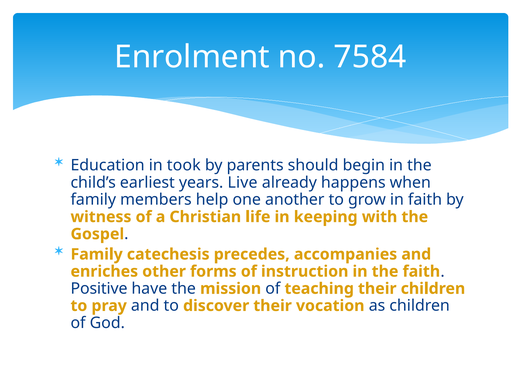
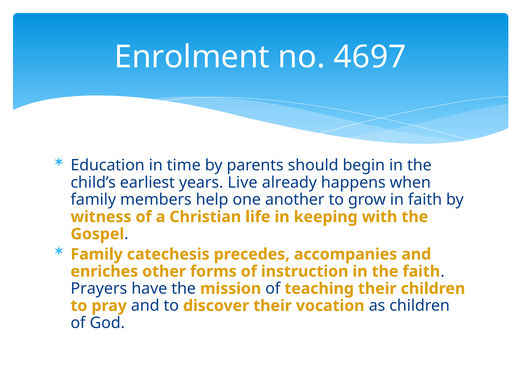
7584: 7584 -> 4697 (370, 57)
took: took -> time (184, 166)
Positive: Positive -> Prayers (99, 289)
